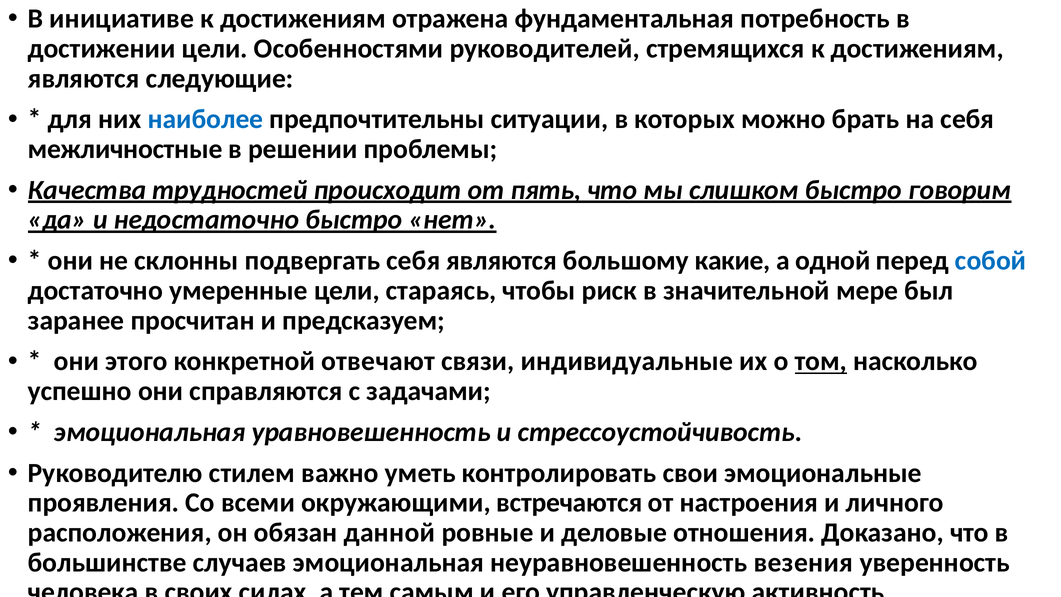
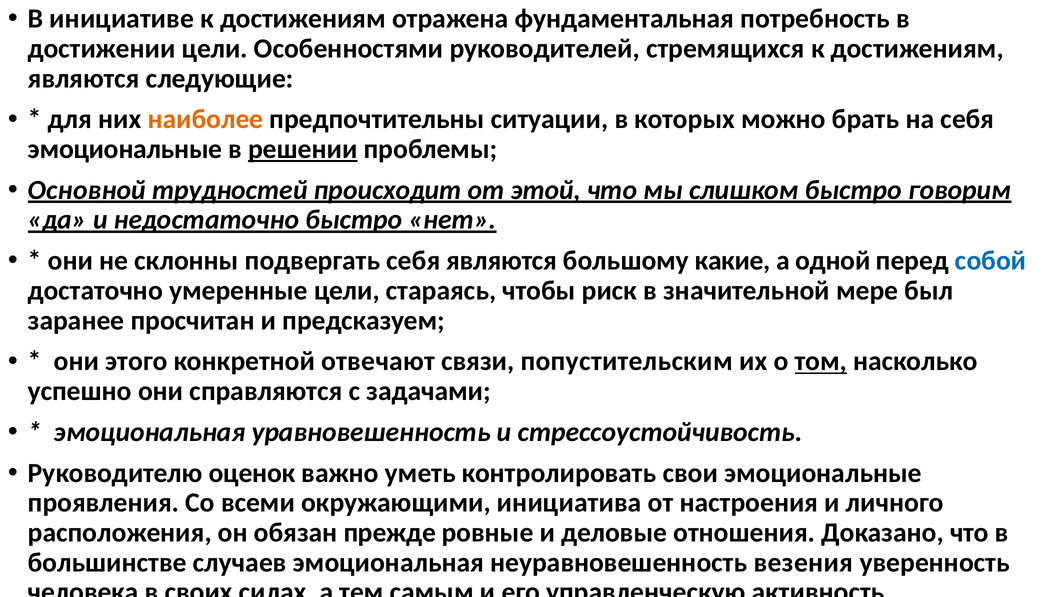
наиболее colour: blue -> orange (205, 119)
межличностные: межличностные -> эмоциональные (125, 149)
решении underline: none -> present (303, 149)
Качества: Качества -> Основной (87, 190)
пять: пять -> этой (546, 190)
индивидуальные: индивидуальные -> попустительским (627, 361)
стилем: стилем -> оценок (252, 473)
встречаются: встречаются -> инициатива (569, 503)
данной: данной -> прежде (390, 532)
